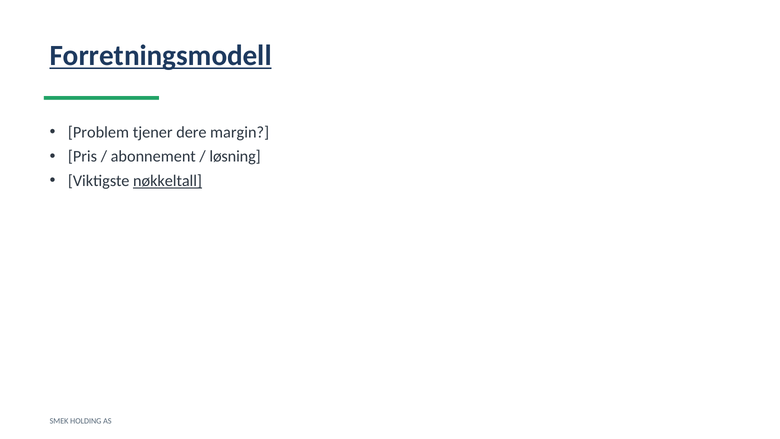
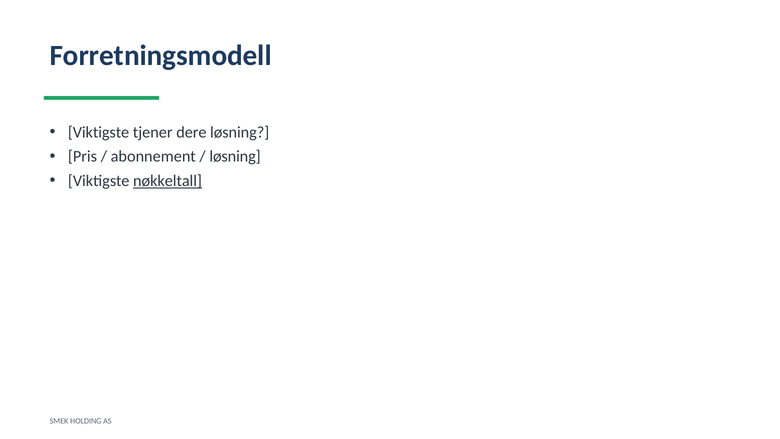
Forretningsmodell underline: present -> none (161, 56)
Problem: Problem -> Viktigste (99, 132)
dere margin: margin -> løsning (240, 132)
